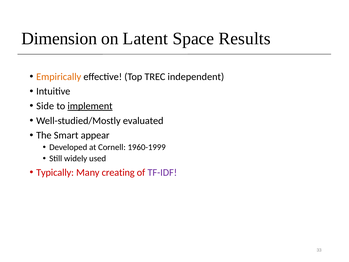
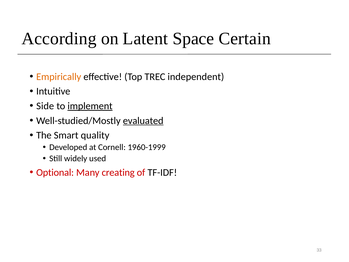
Dimension: Dimension -> According (59, 39)
Results: Results -> Certain (245, 39)
evaluated underline: none -> present (143, 121)
appear: appear -> quality (95, 135)
Typically: Typically -> Optional (55, 172)
TF-IDF colour: purple -> black (162, 172)
